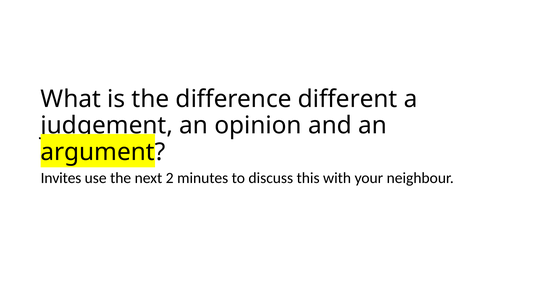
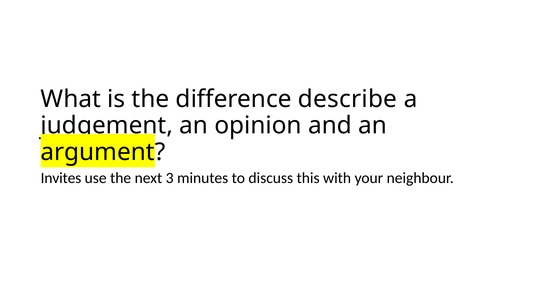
different: different -> describe (348, 99)
2: 2 -> 3 (170, 178)
